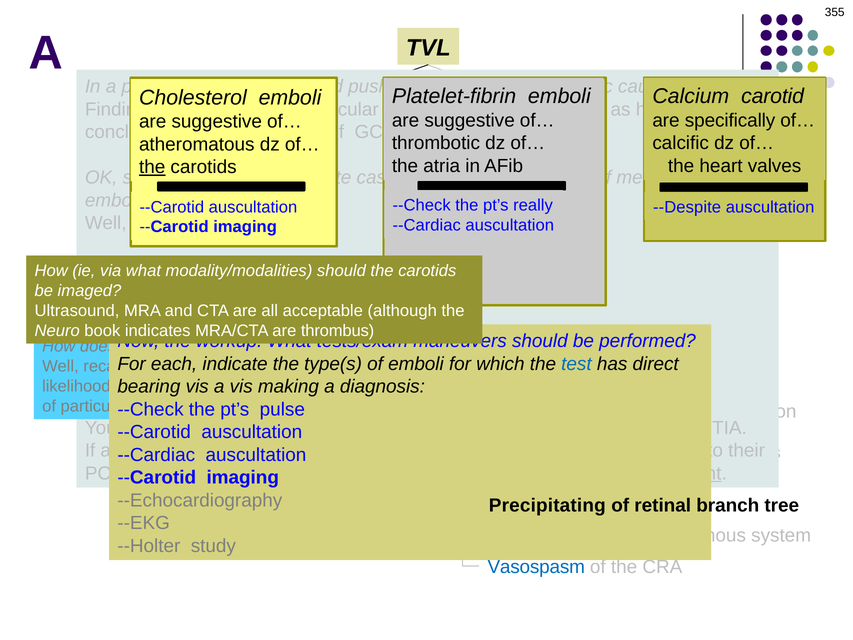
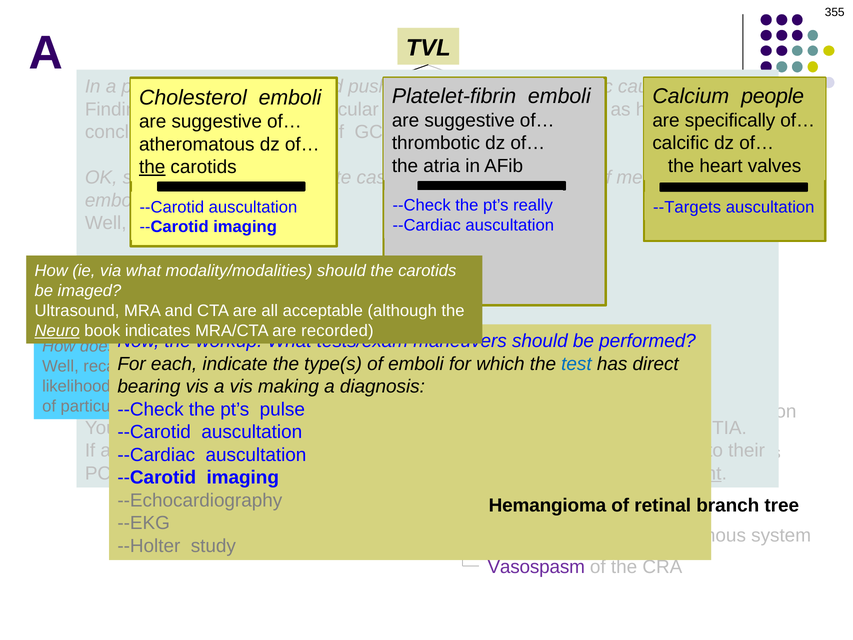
carotid: carotid -> people (773, 96)
--Despite: --Despite -> --Targets (687, 207)
Neuro underline: none -> present (57, 331)
thrombus: thrombus -> recorded (337, 331)
Precipitating: Precipitating -> Hemangioma (547, 505)
Vasospasm colour: blue -> purple (536, 567)
